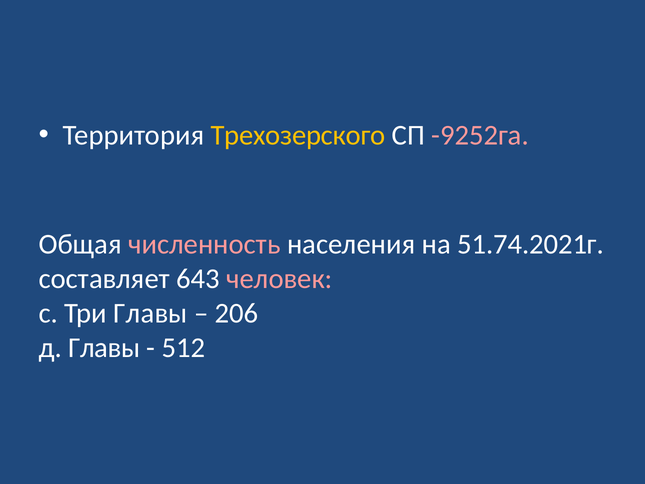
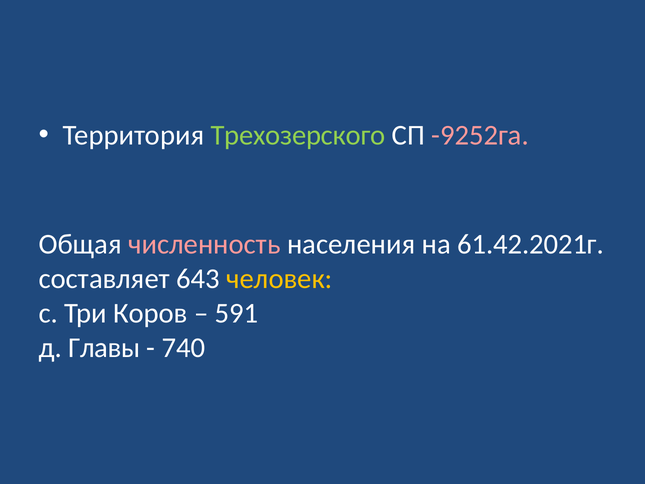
Трехозерского colour: yellow -> light green (298, 135)
51.74.2021г: 51.74.2021г -> 61.42.2021г (531, 244)
человек colour: pink -> yellow (279, 279)
Три Главы: Главы -> Коров (151, 313)
206: 206 -> 591 (237, 313)
512: 512 -> 740 (183, 347)
